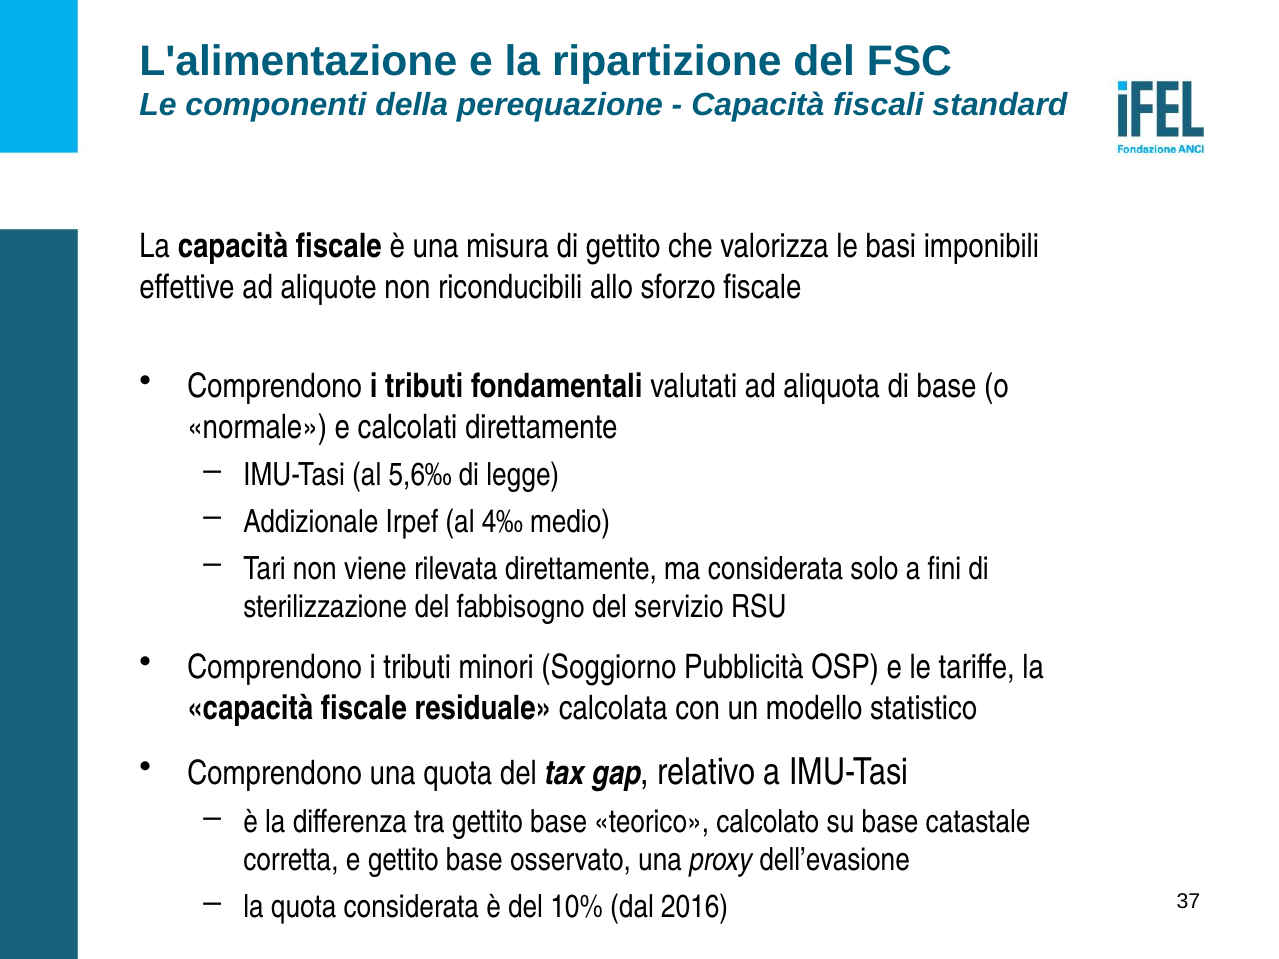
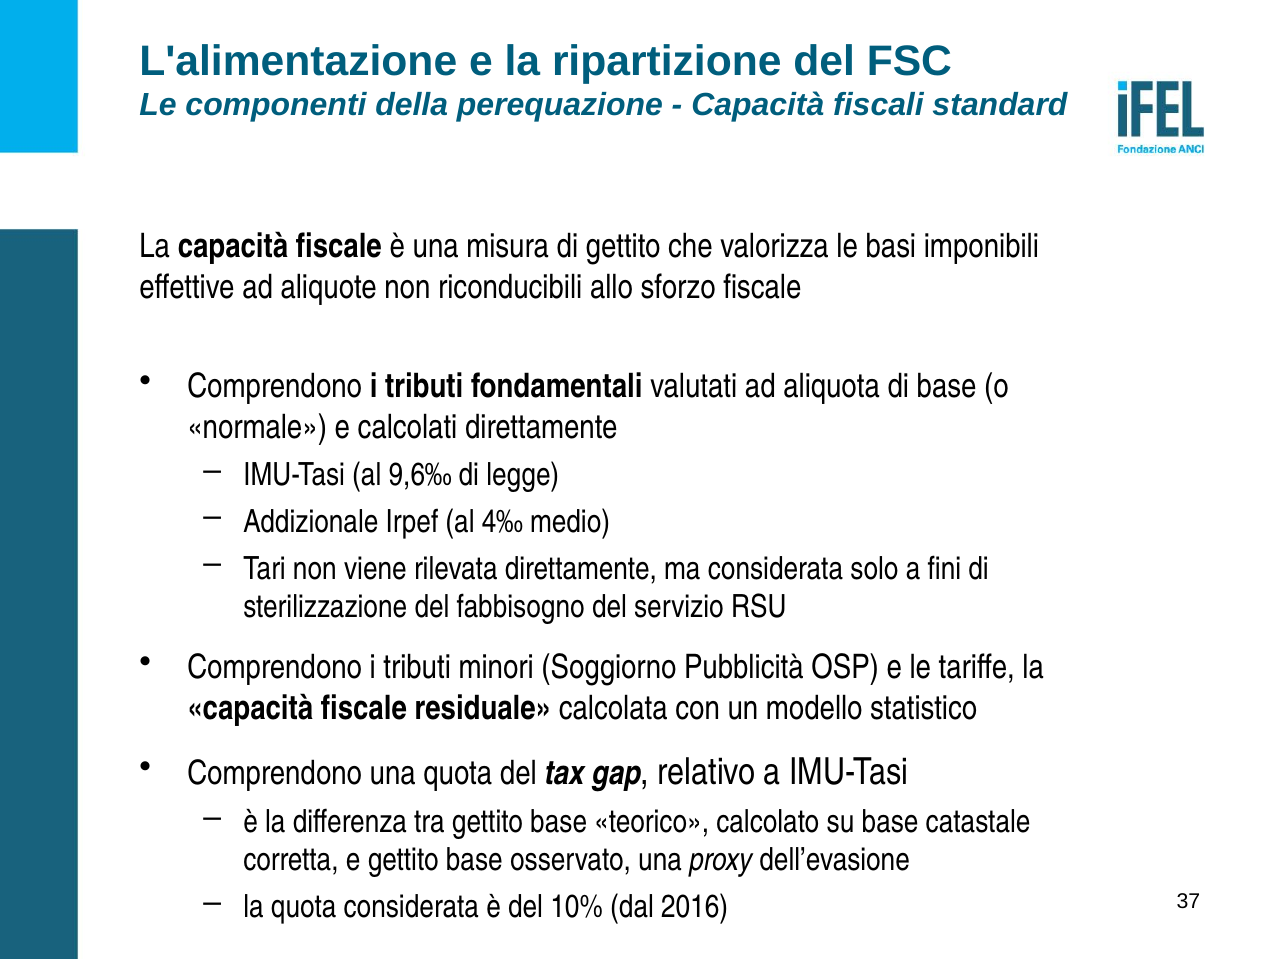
5,6‰: 5,6‰ -> 9,6‰ (420, 475)
